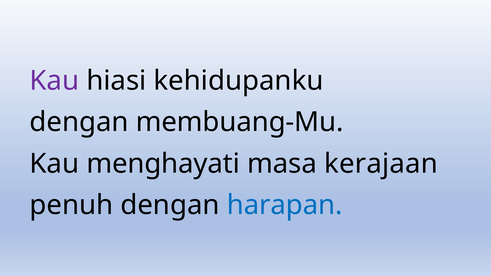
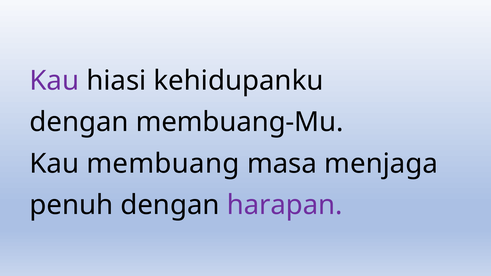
menghayati: menghayati -> membuang (163, 164)
kerajaan: kerajaan -> menjaga (381, 164)
harapan colour: blue -> purple (285, 205)
